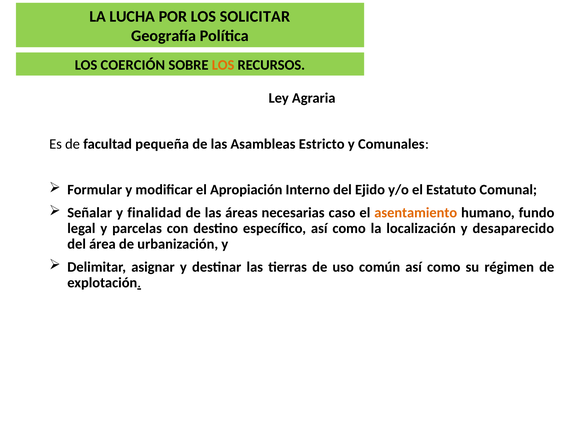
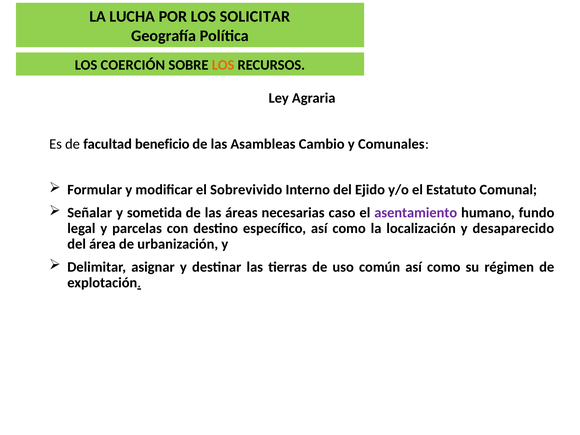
pequeña: pequeña -> beneficio (162, 144)
Estricto: Estricto -> Cambio (322, 144)
Apropiación: Apropiación -> Sobrevivido (246, 190)
finalidad: finalidad -> sometida (154, 213)
asentamiento colour: orange -> purple (416, 213)
